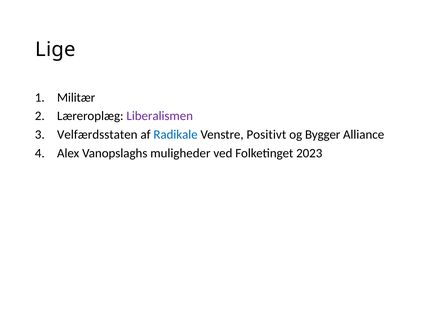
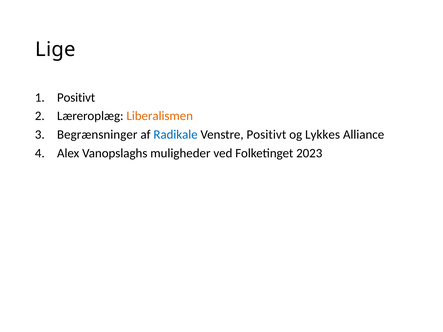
Militær: Militær -> Positivt (76, 98)
Liberalismen colour: purple -> orange (160, 116)
Velfærdsstaten: Velfærdsstaten -> Begrænsninger (97, 135)
Bygger: Bygger -> Lykkes (323, 135)
